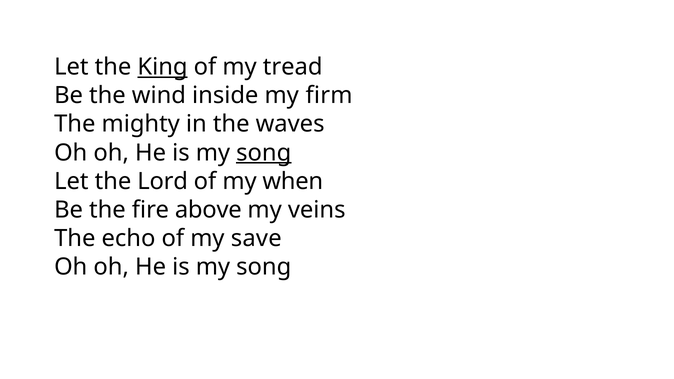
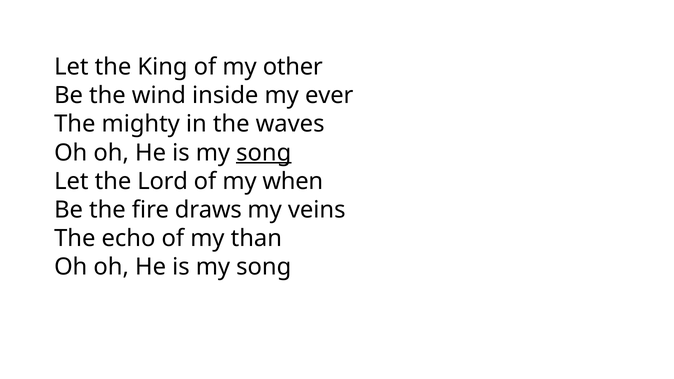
King underline: present -> none (163, 67)
tread: tread -> other (293, 67)
firm: firm -> ever (329, 96)
above: above -> draws (208, 210)
save: save -> than (256, 238)
